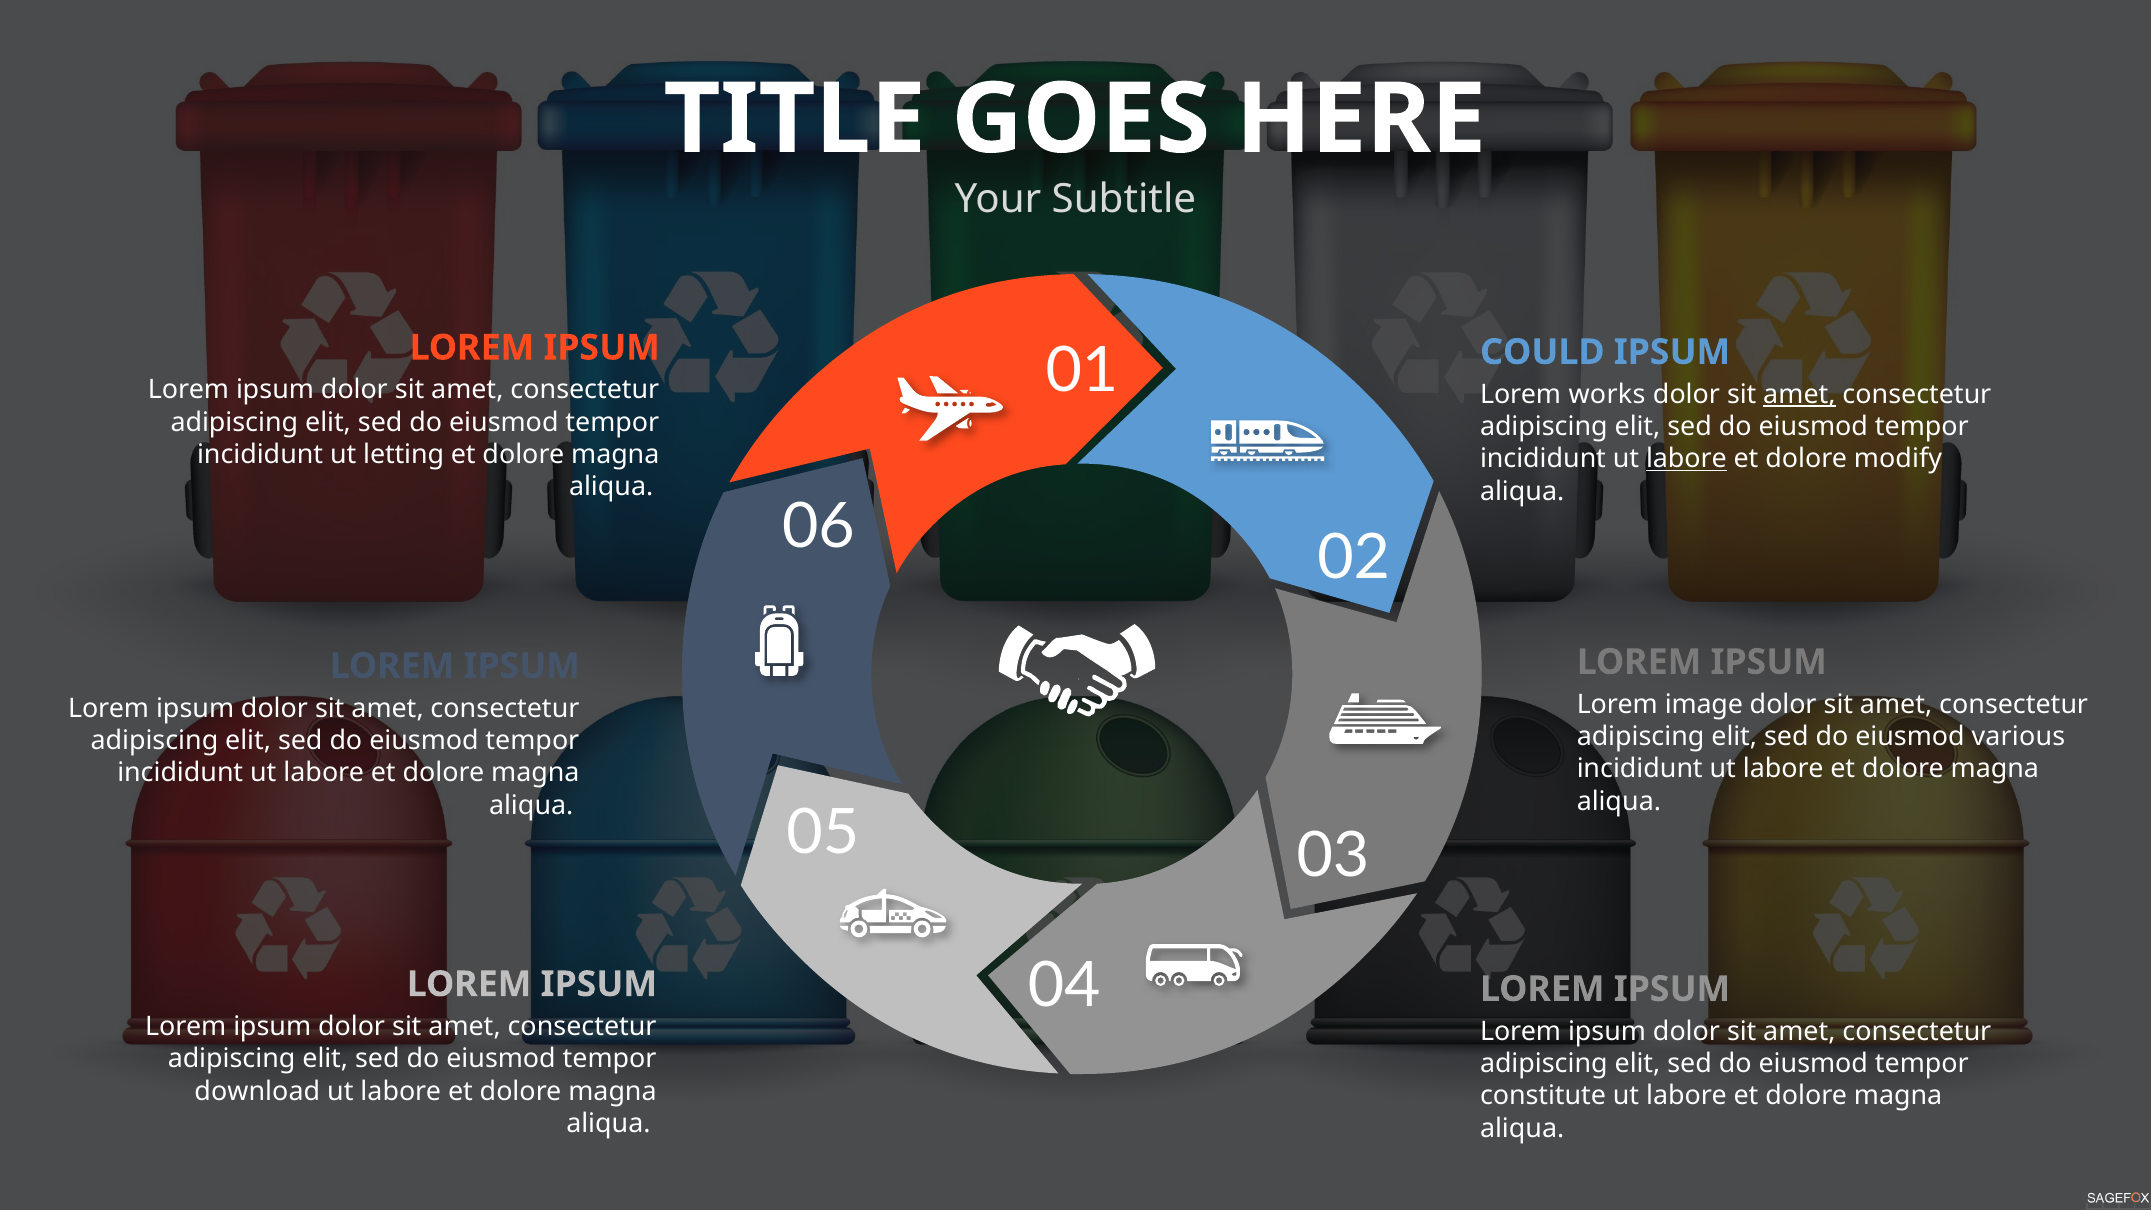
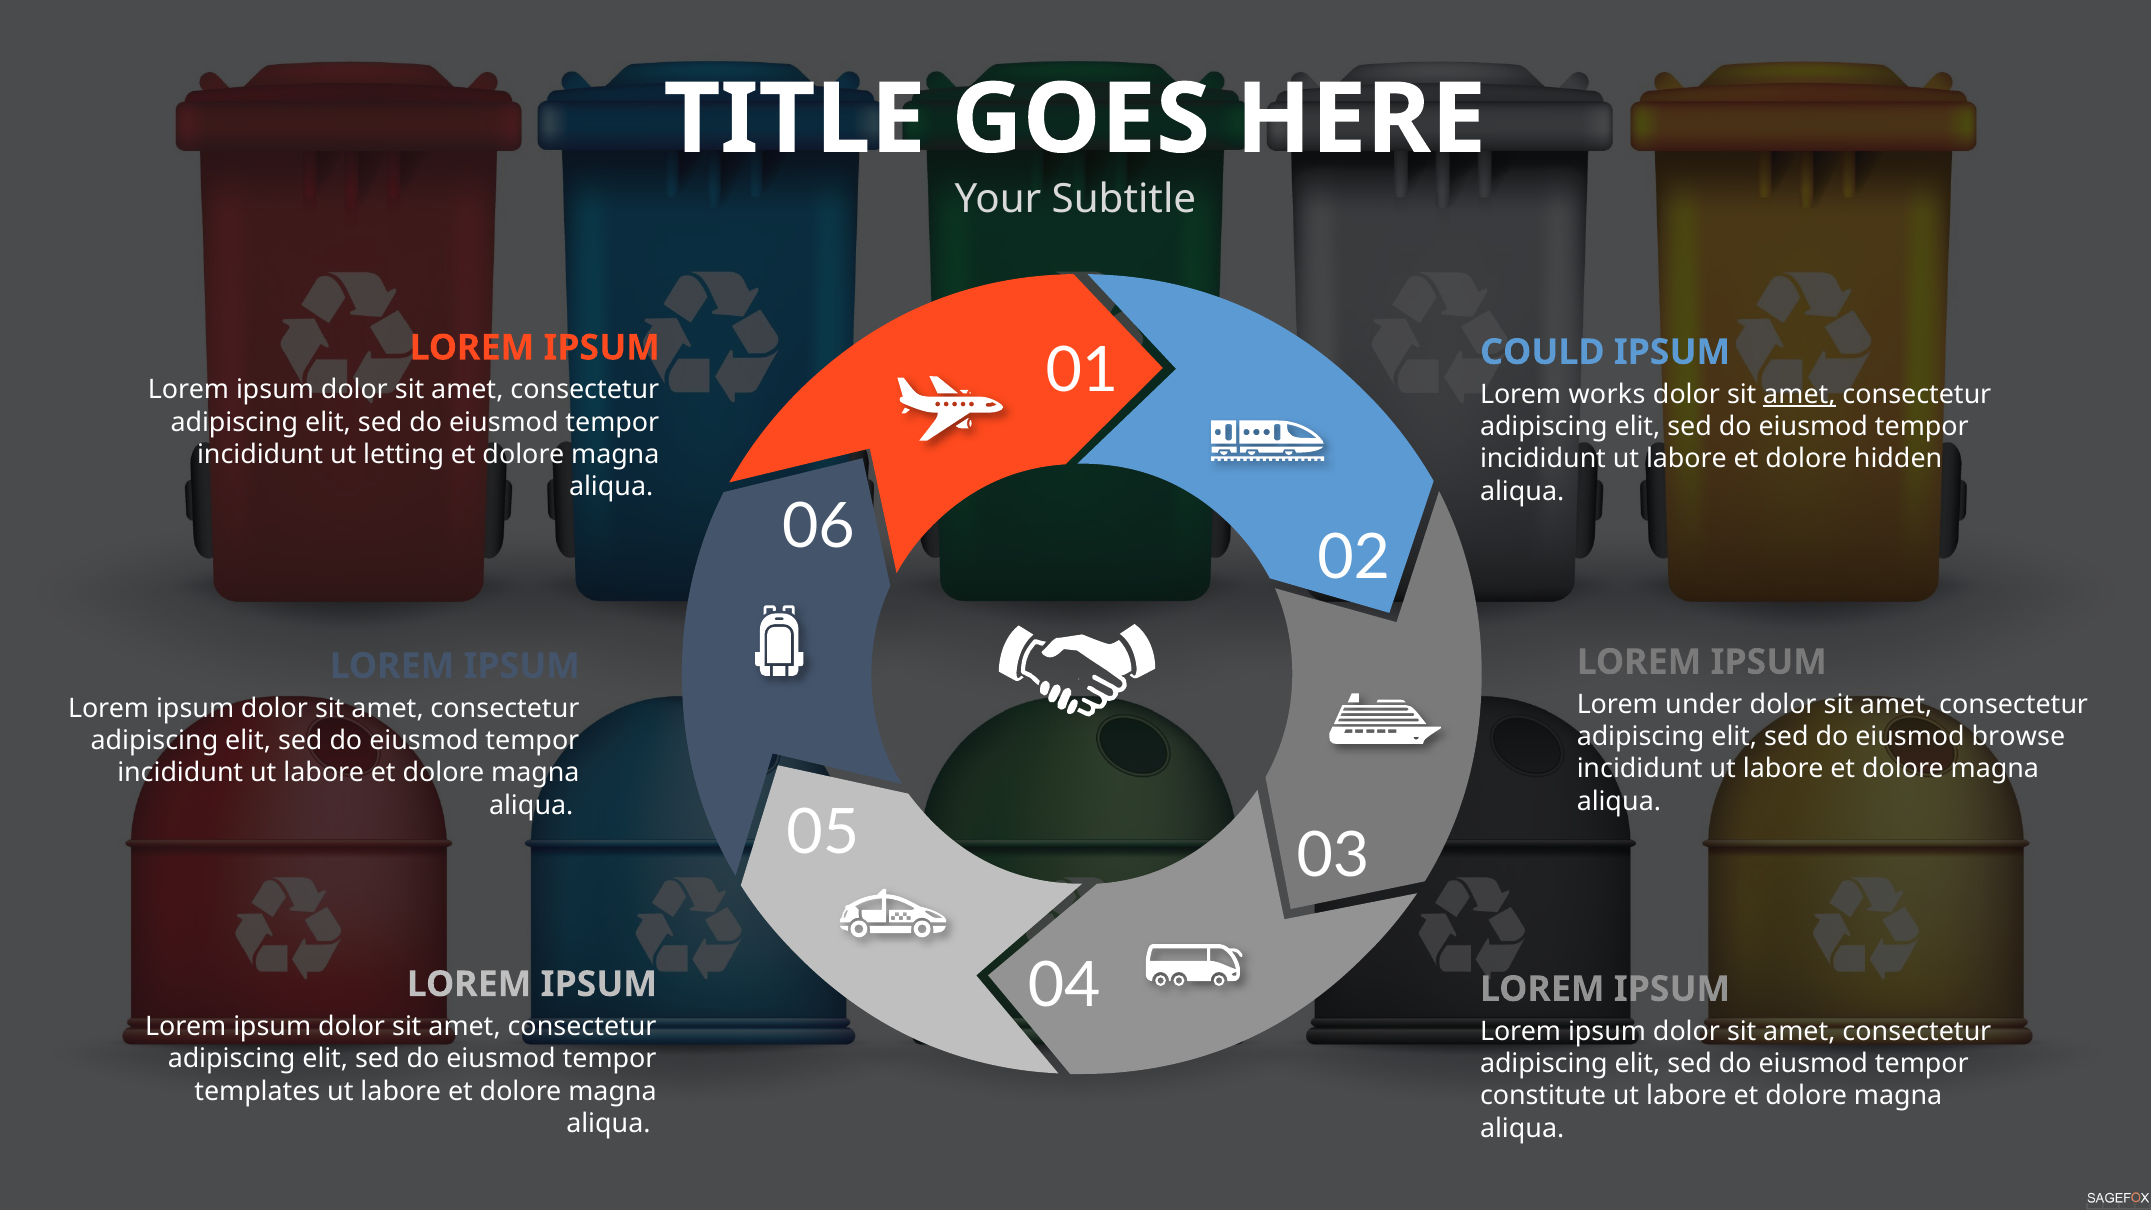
labore underline: present -> none (1686, 459)
modify: modify -> hidden (1898, 459)
image: image -> under (1704, 704)
various: various -> browse (2018, 737)
download: download -> templates (257, 1091)
